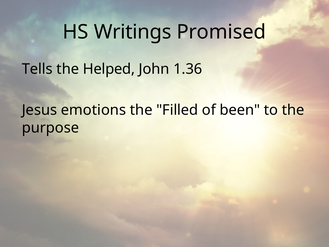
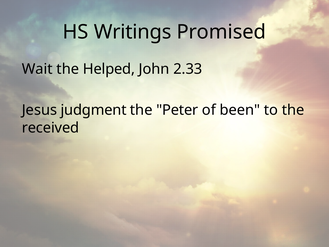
Tells: Tells -> Wait (37, 69)
1.36: 1.36 -> 2.33 (188, 69)
emotions: emotions -> judgment (94, 110)
Filled: Filled -> Peter (177, 110)
purpose: purpose -> received (51, 128)
